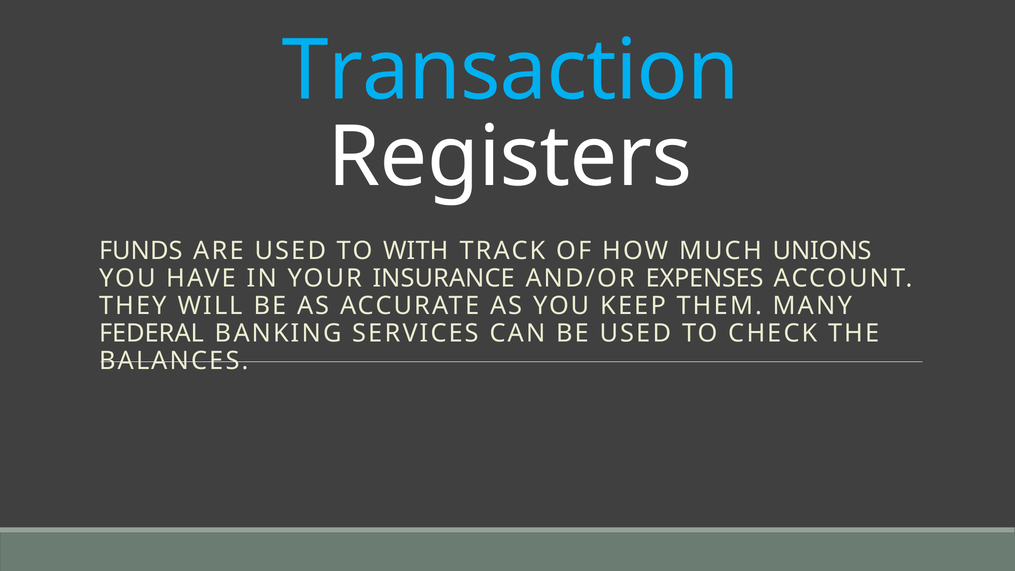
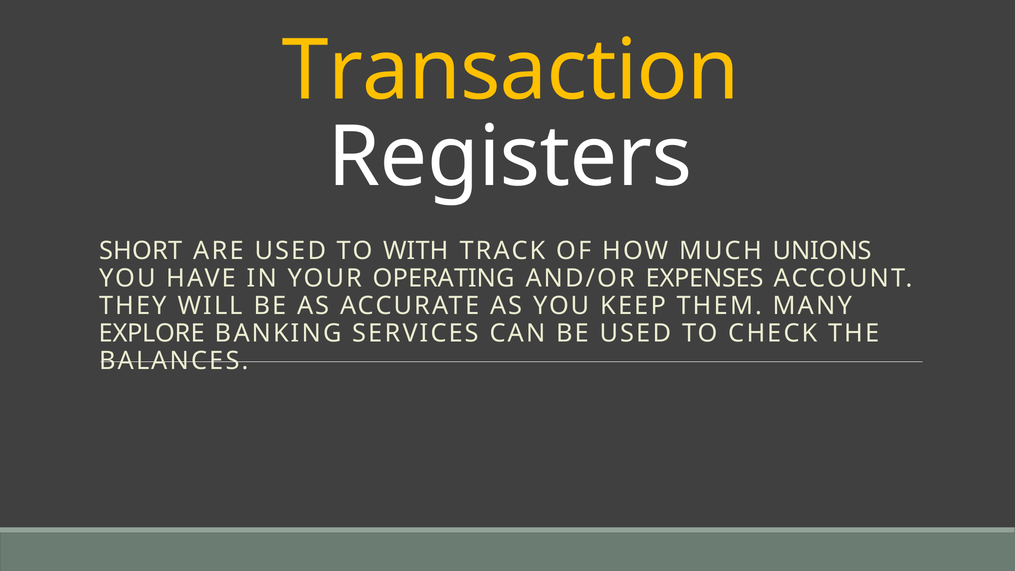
Transaction colour: light blue -> yellow (511, 71)
FUNDS: FUNDS -> SHORT (141, 251)
INSURANCE: INSURANCE -> OPERATING (444, 278)
FEDERAL: FEDERAL -> EXPLORE (152, 333)
